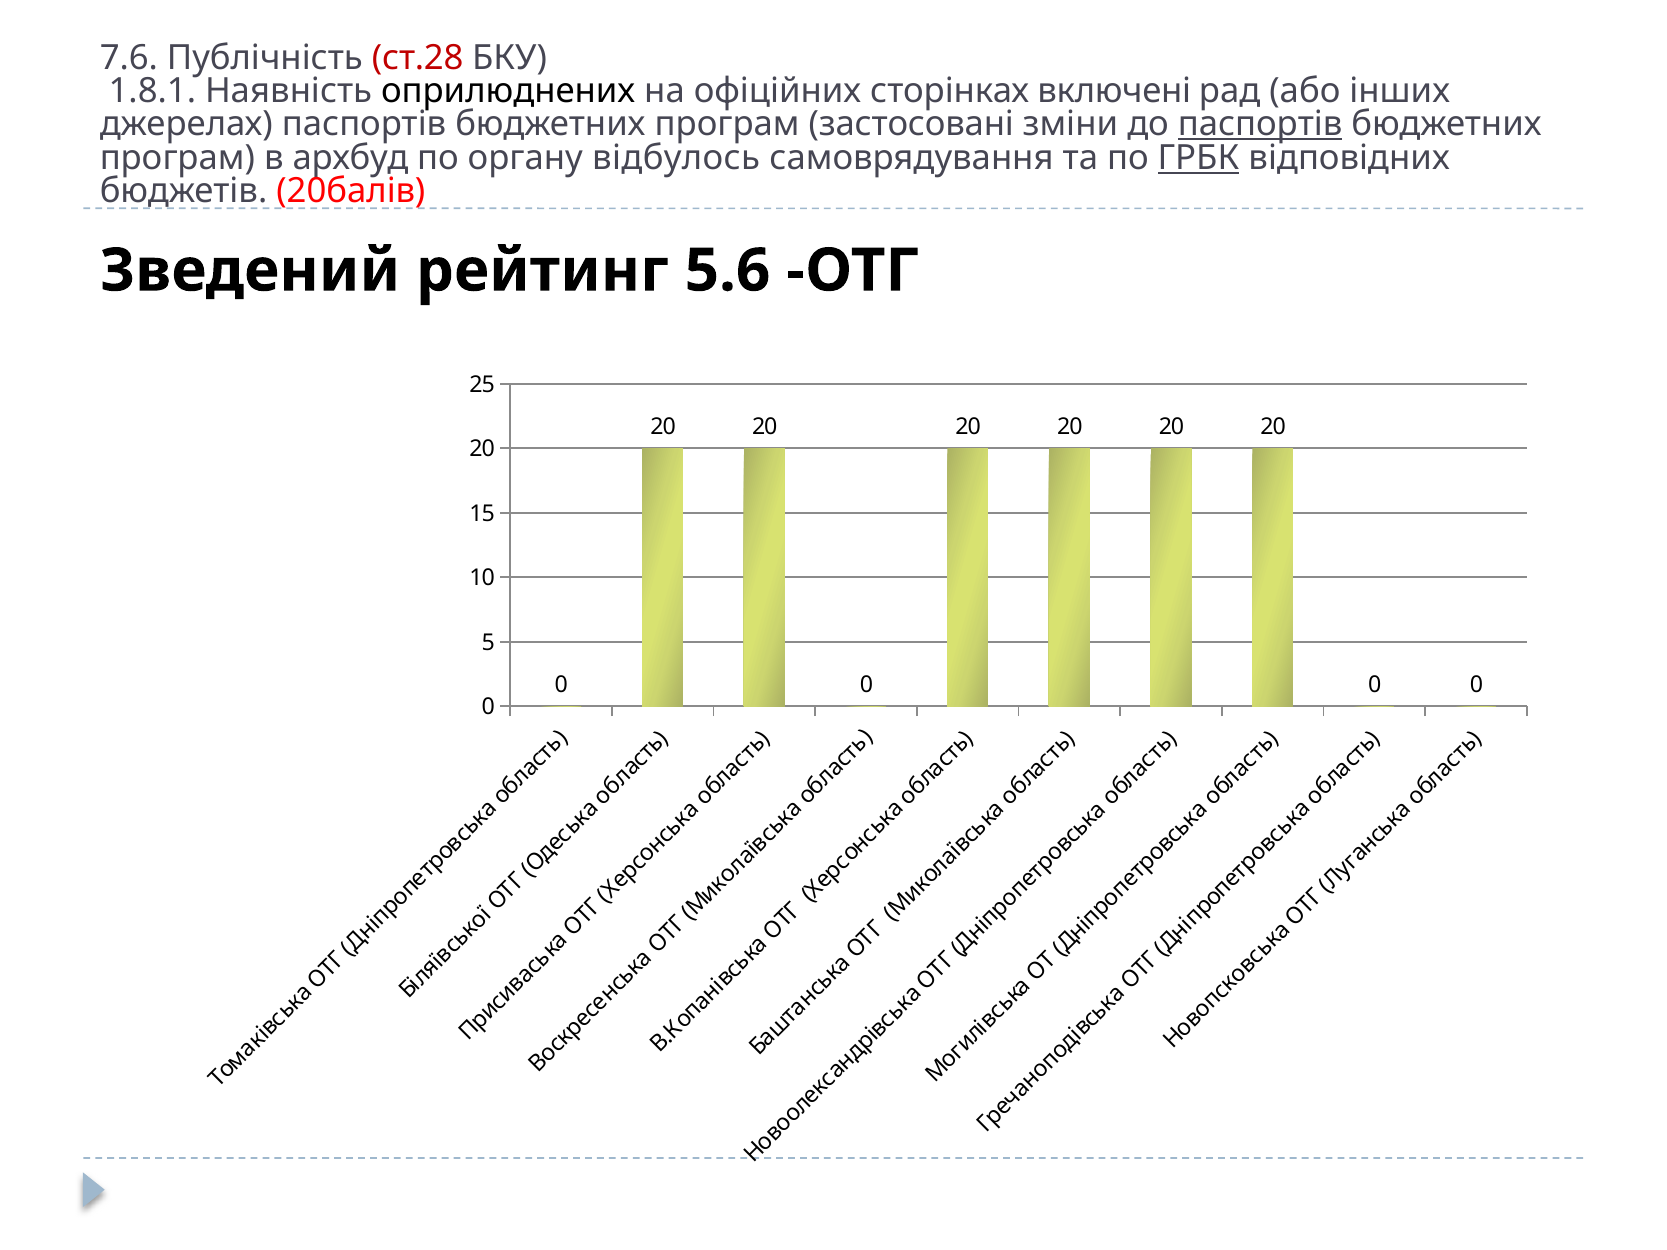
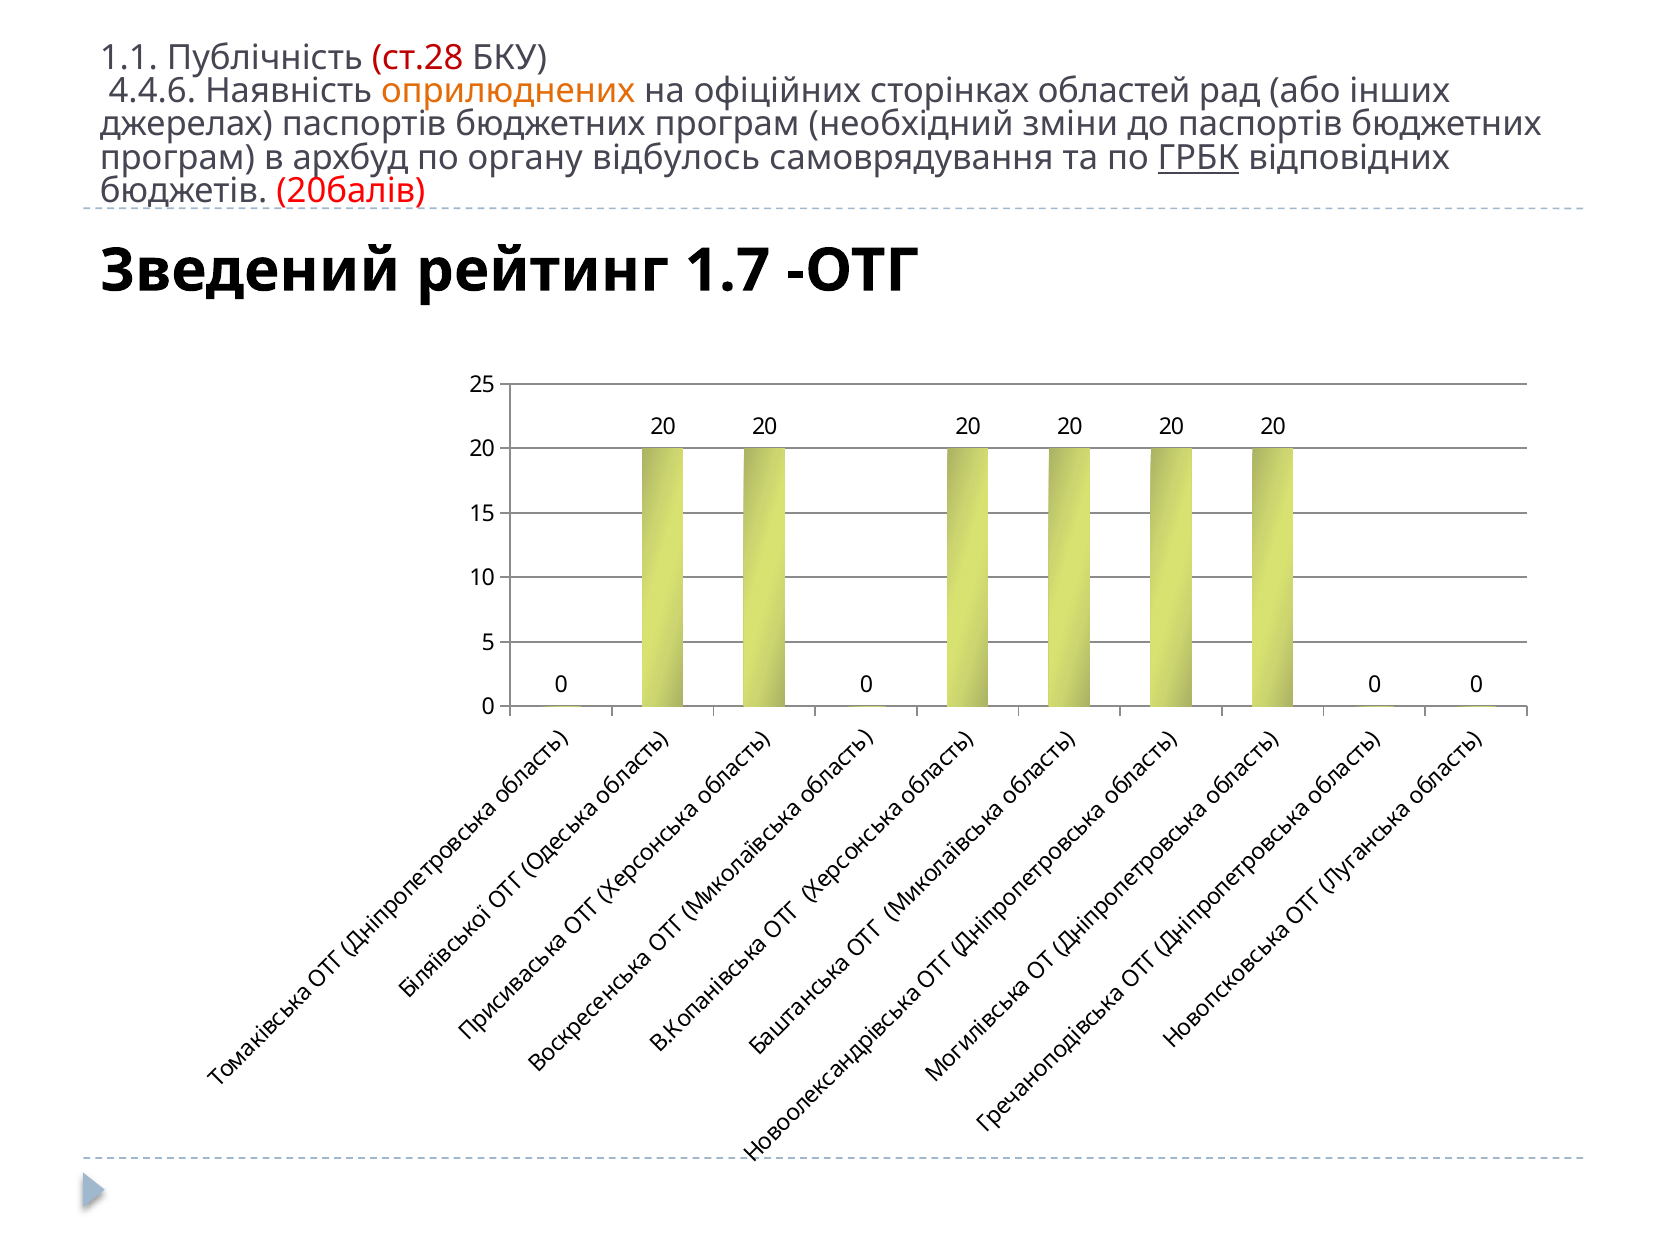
7.6: 7.6 -> 1.1 (129, 58)
1.8.1: 1.8.1 -> 4.4.6 (152, 91)
оприлюднених colour: black -> orange (508, 91)
включені: включені -> областей (1114, 91)
застосовані: застосовані -> необхідний (911, 124)
паспортів underline: present -> none (1260, 124)
5.6: 5.6 -> 1.7 (728, 271)
